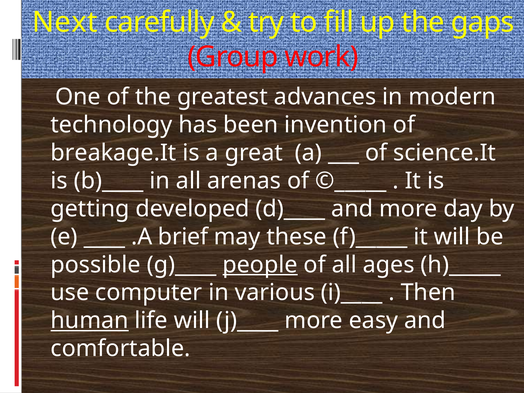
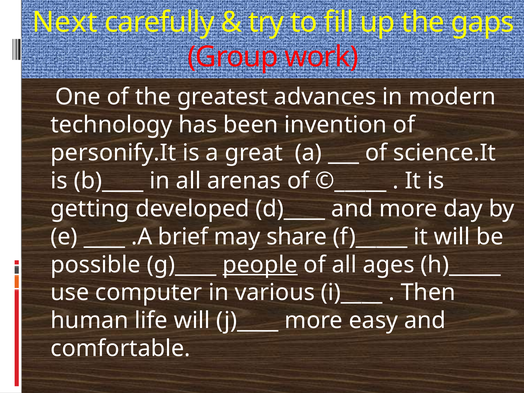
breakage.It: breakage.It -> personify.It (113, 153)
these: these -> share (297, 237)
human underline: present -> none (90, 321)
